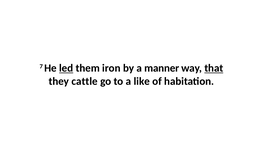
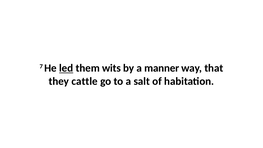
iron: iron -> wits (111, 68)
that underline: present -> none (214, 68)
like: like -> salt (142, 81)
